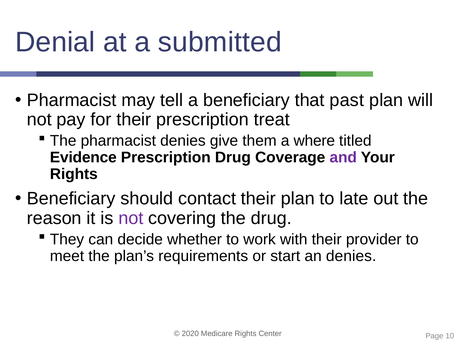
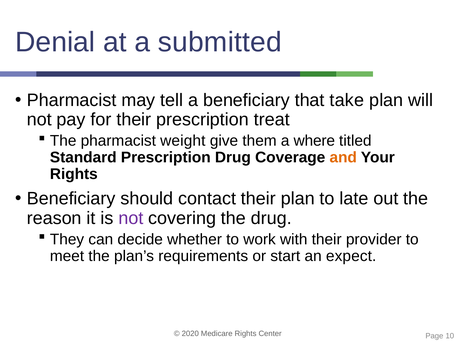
past: past -> take (347, 100)
pharmacist denies: denies -> weight (183, 141)
Evidence: Evidence -> Standard (83, 157)
and colour: purple -> orange (343, 157)
an denies: denies -> expect (351, 256)
